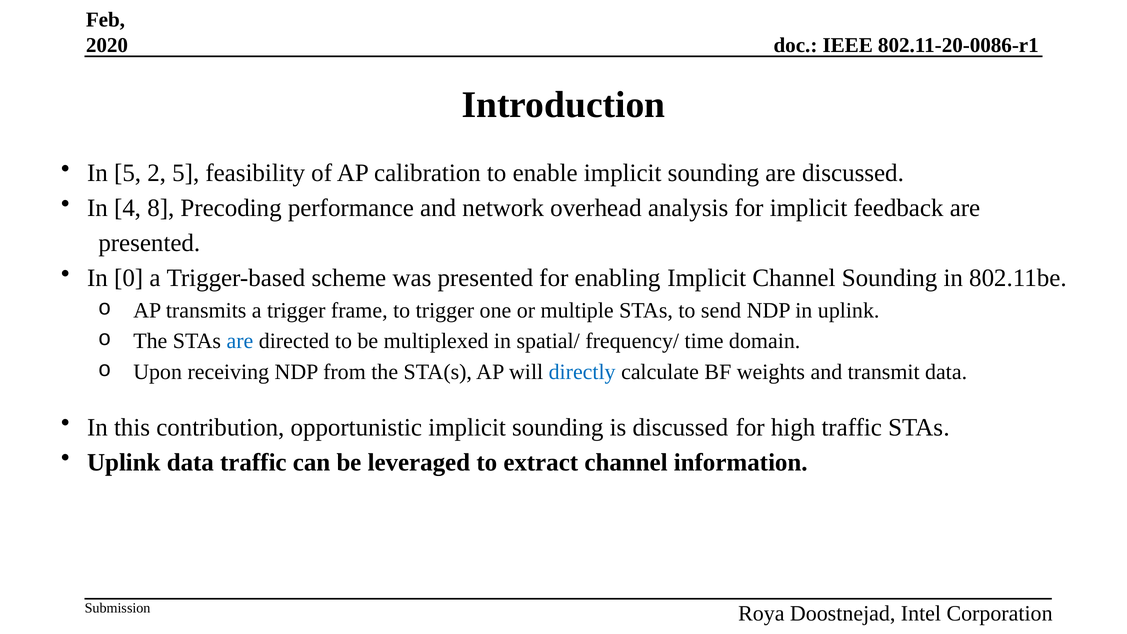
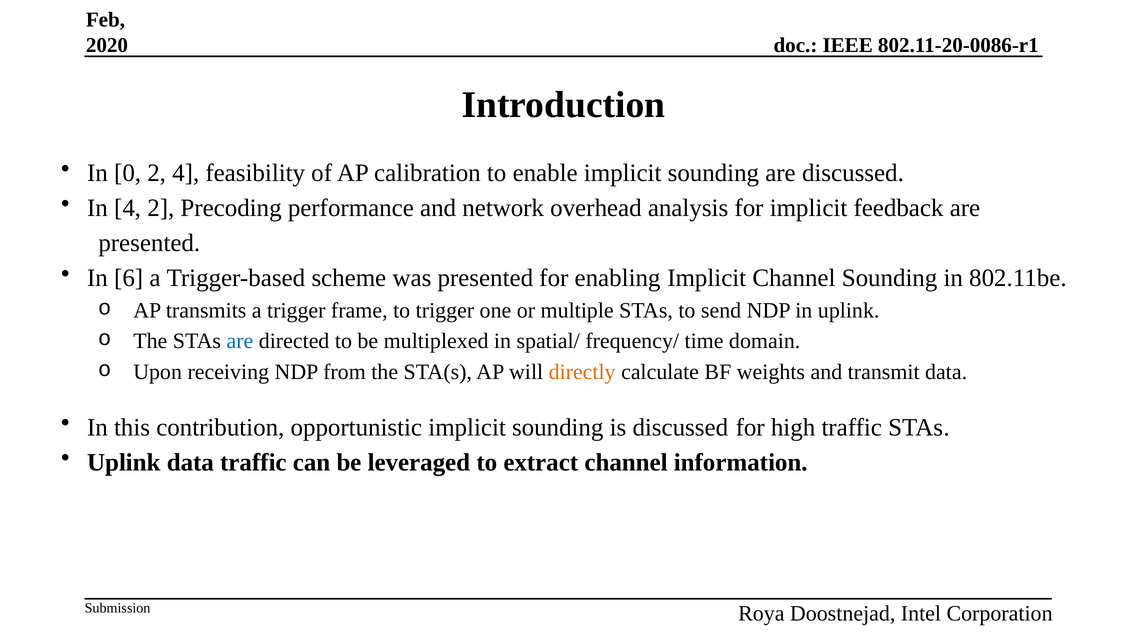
In 5: 5 -> 0 (128, 173)
2 5: 5 -> 4 (186, 173)
4 8: 8 -> 2 (161, 208)
0: 0 -> 6 (129, 278)
directly colour: blue -> orange (582, 372)
